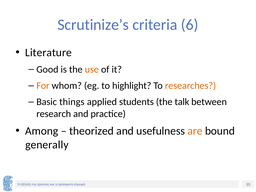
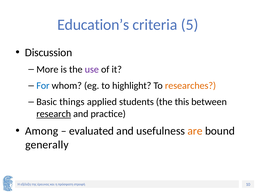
Scrutinize’s: Scrutinize’s -> Education’s (93, 25)
6: 6 -> 5 (190, 25)
Literature: Literature -> Discussion (49, 52)
Good: Good -> More (47, 69)
use colour: orange -> purple (92, 69)
For colour: orange -> blue (43, 86)
talk: talk -> this (182, 102)
research underline: none -> present (54, 114)
theorized: theorized -> evaluated (92, 131)
